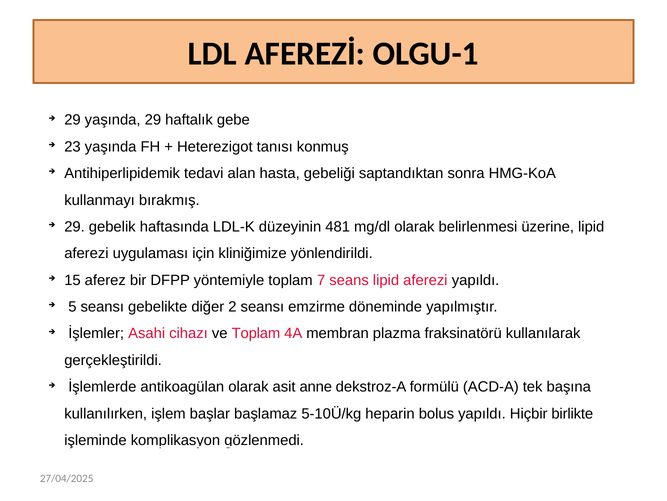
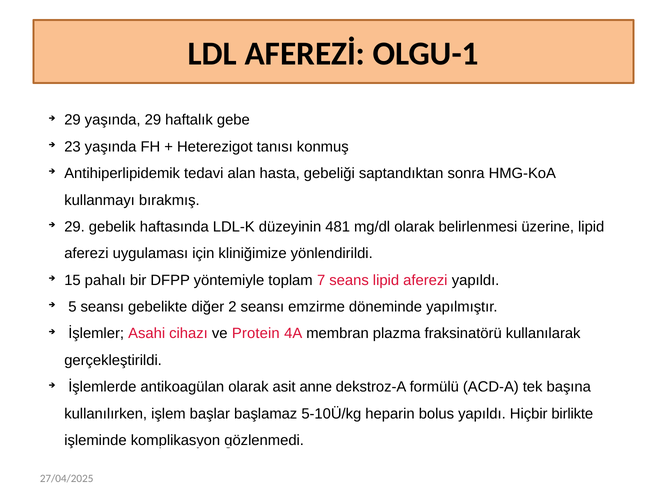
aferez: aferez -> pahalı (105, 280)
ve Toplam: Toplam -> Protein (256, 333)
